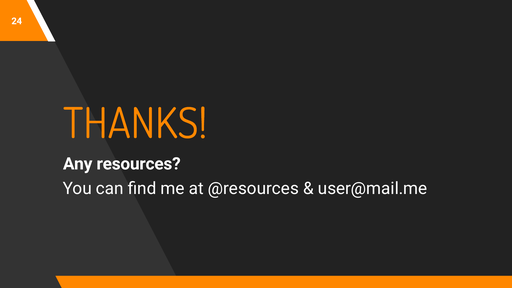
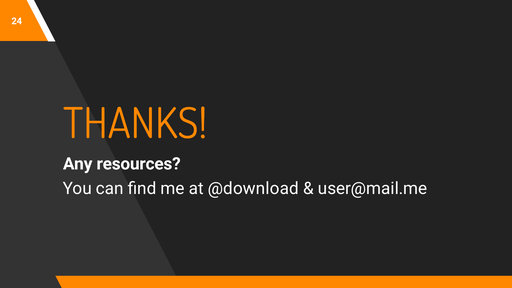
@resources: @resources -> @download (253, 189)
